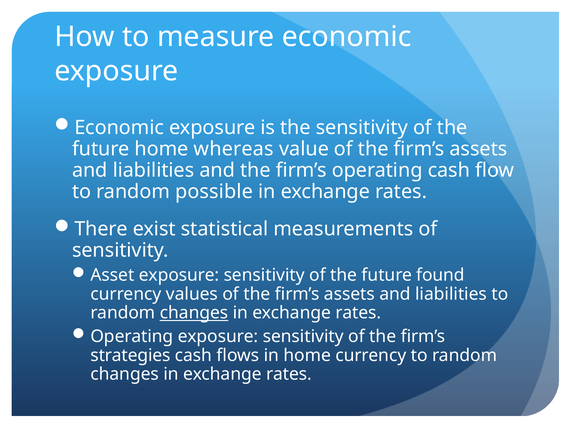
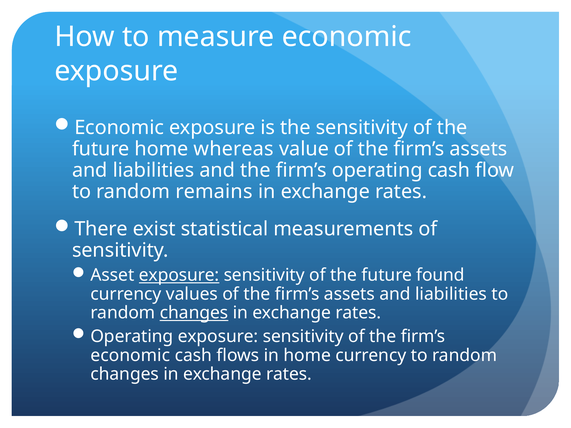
possible: possible -> remains (214, 192)
exposure underline: none -> present (179, 275)
strategies: strategies -> economic (130, 356)
